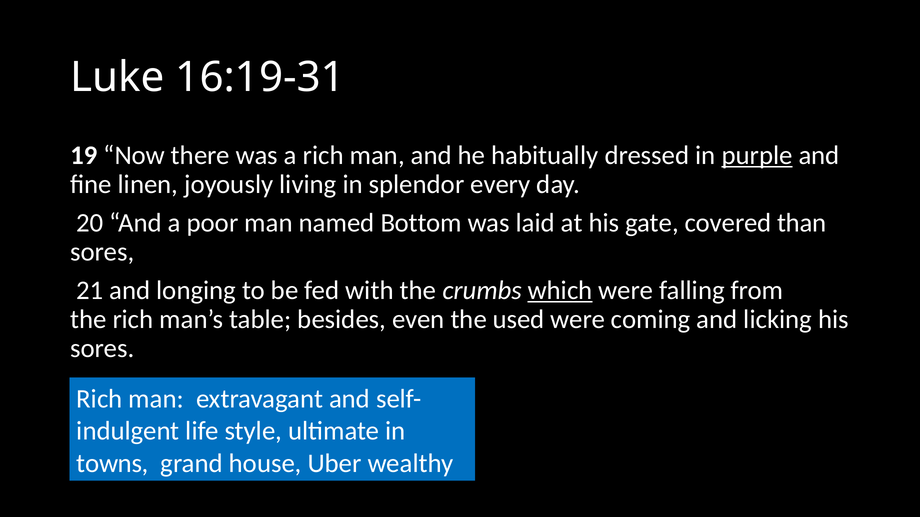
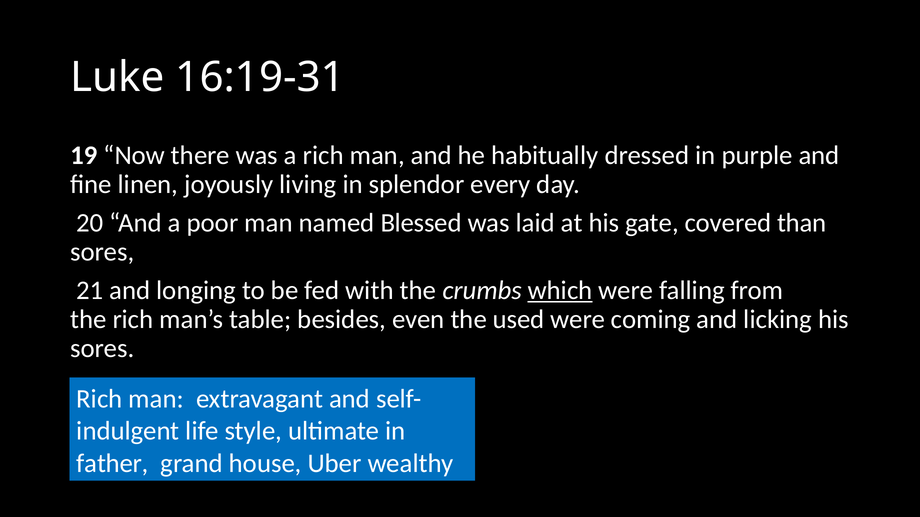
purple underline: present -> none (757, 156)
Bottom: Bottom -> Blessed (421, 223)
towns: towns -> father (113, 464)
